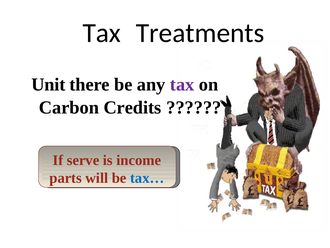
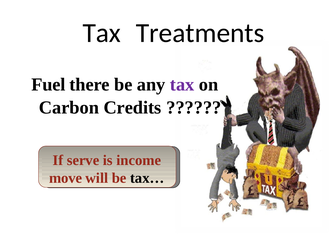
Unit: Unit -> Fuel (48, 84)
parts: parts -> move (66, 178)
tax… colour: blue -> black (147, 178)
